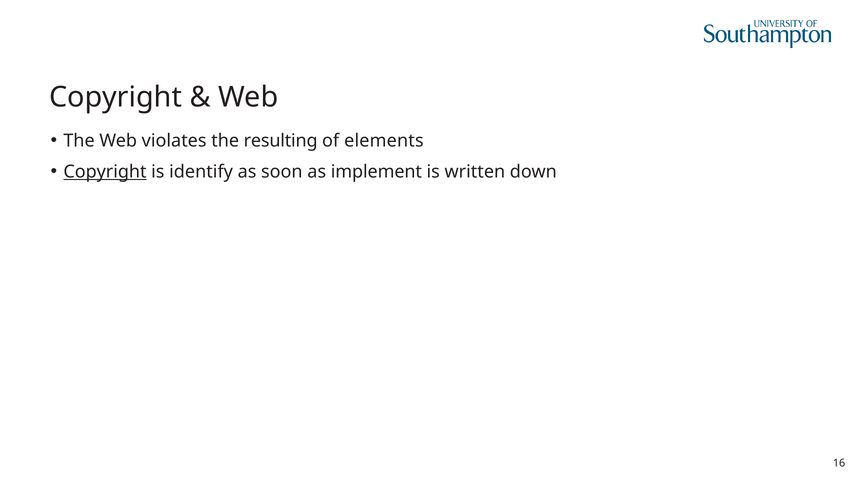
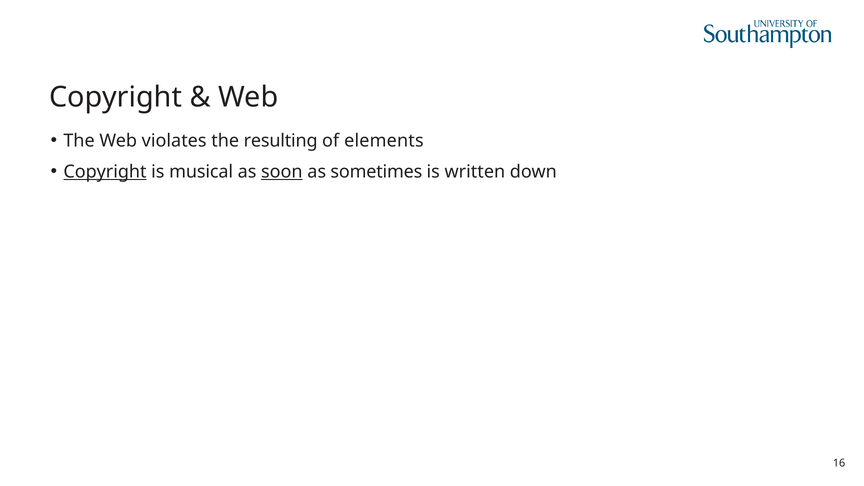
identify: identify -> musical (201, 172)
soon underline: none -> present (282, 172)
implement: implement -> sometimes (376, 172)
